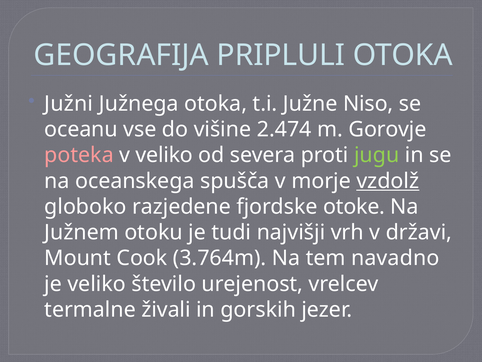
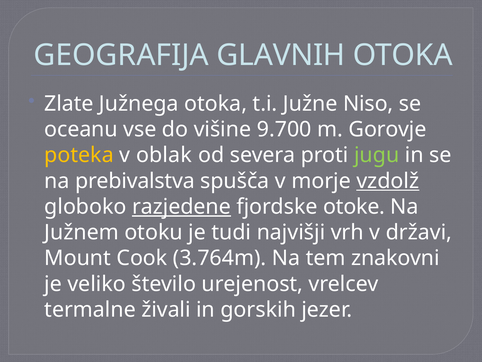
PRIPLULI: PRIPLULI -> GLAVNIH (281, 55)
Južni: Južni -> Zlate (69, 104)
2.474: 2.474 -> 9.700 (284, 129)
poteka colour: pink -> yellow (79, 155)
v veliko: veliko -> oblak (164, 155)
oceanskega: oceanskega -> prebivalstva (135, 181)
razjedene underline: none -> present (181, 206)
navadno: navadno -> znakovni (395, 258)
